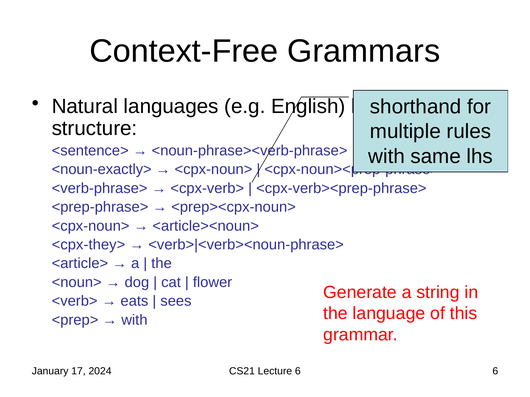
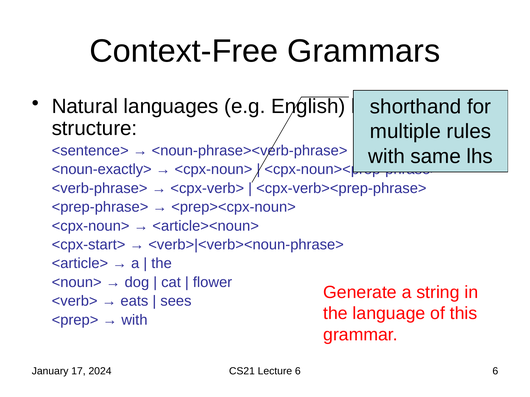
<cpx-they>: <cpx-they> -> <cpx-start> (89, 245)
